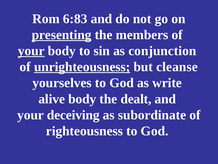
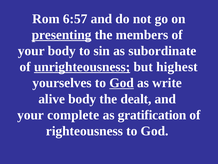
6:83: 6:83 -> 6:57 (75, 19)
your underline: present -> none (31, 51)
conjunction: conjunction -> subordinate (162, 51)
cleanse: cleanse -> highest (177, 67)
God underline: none -> present (122, 83)
deceiving: deceiving -> complete (73, 115)
subordinate: subordinate -> gratification (152, 115)
